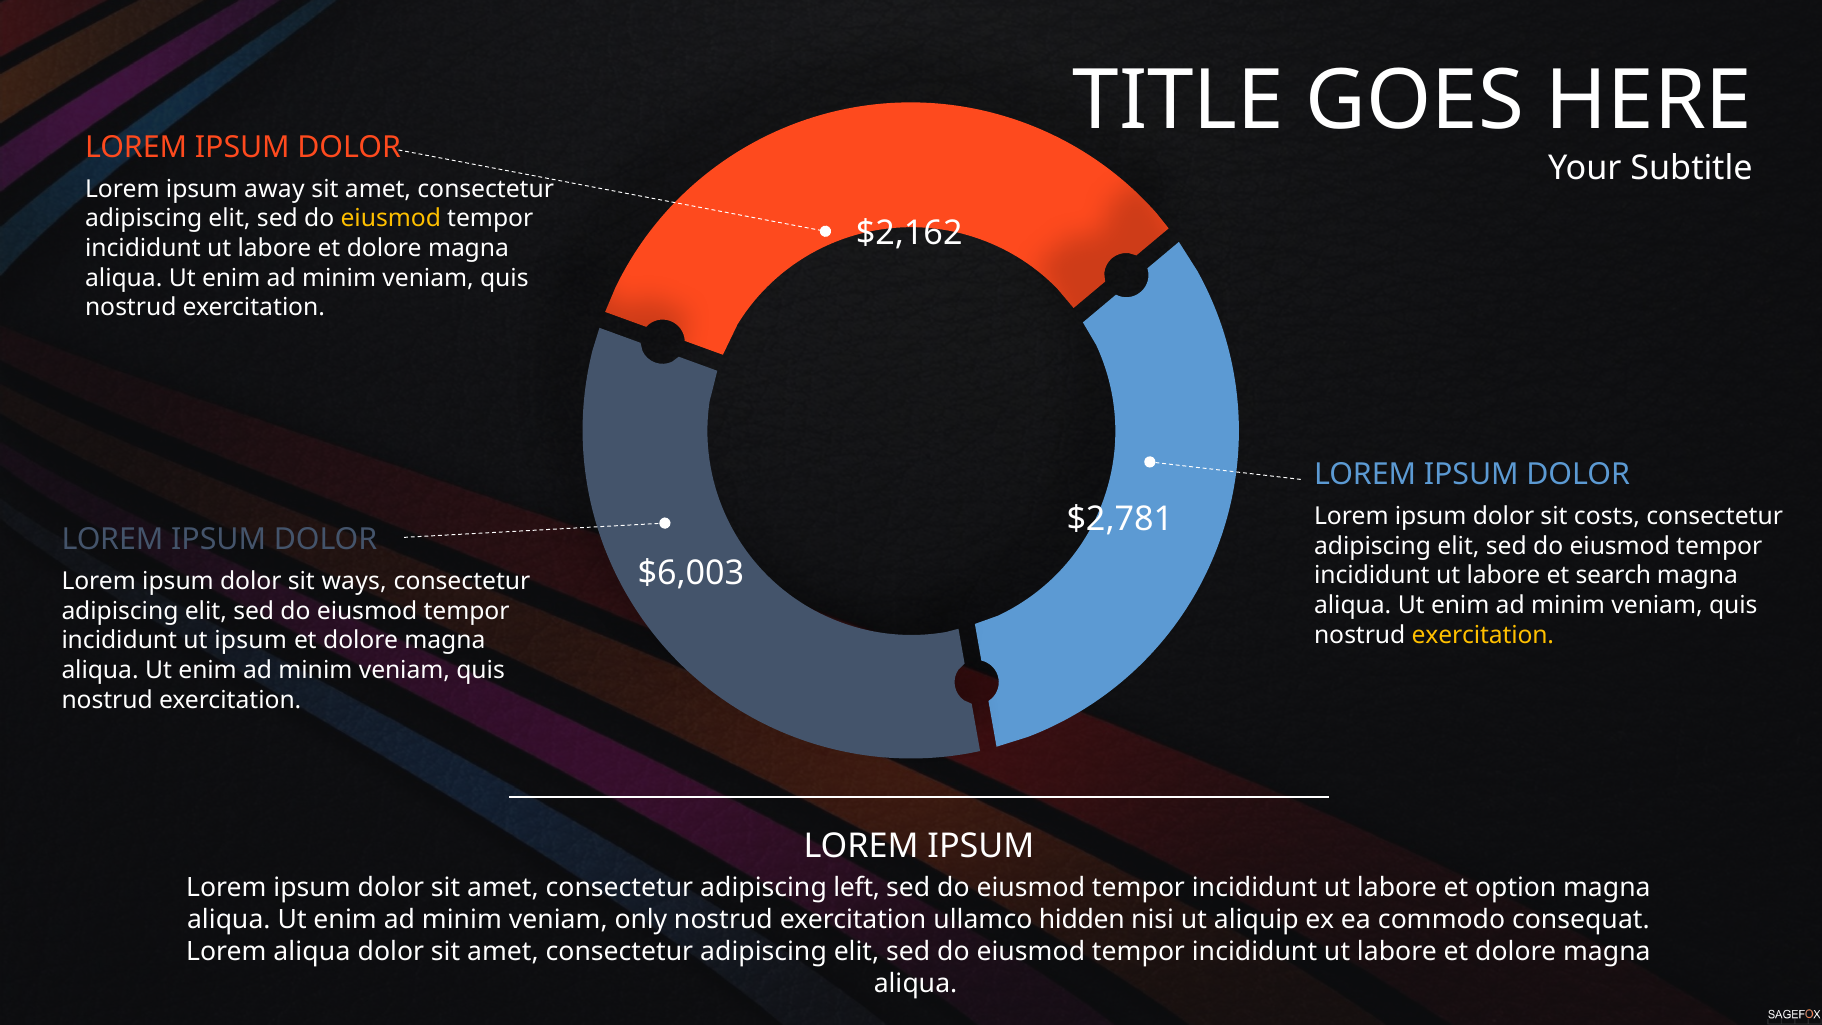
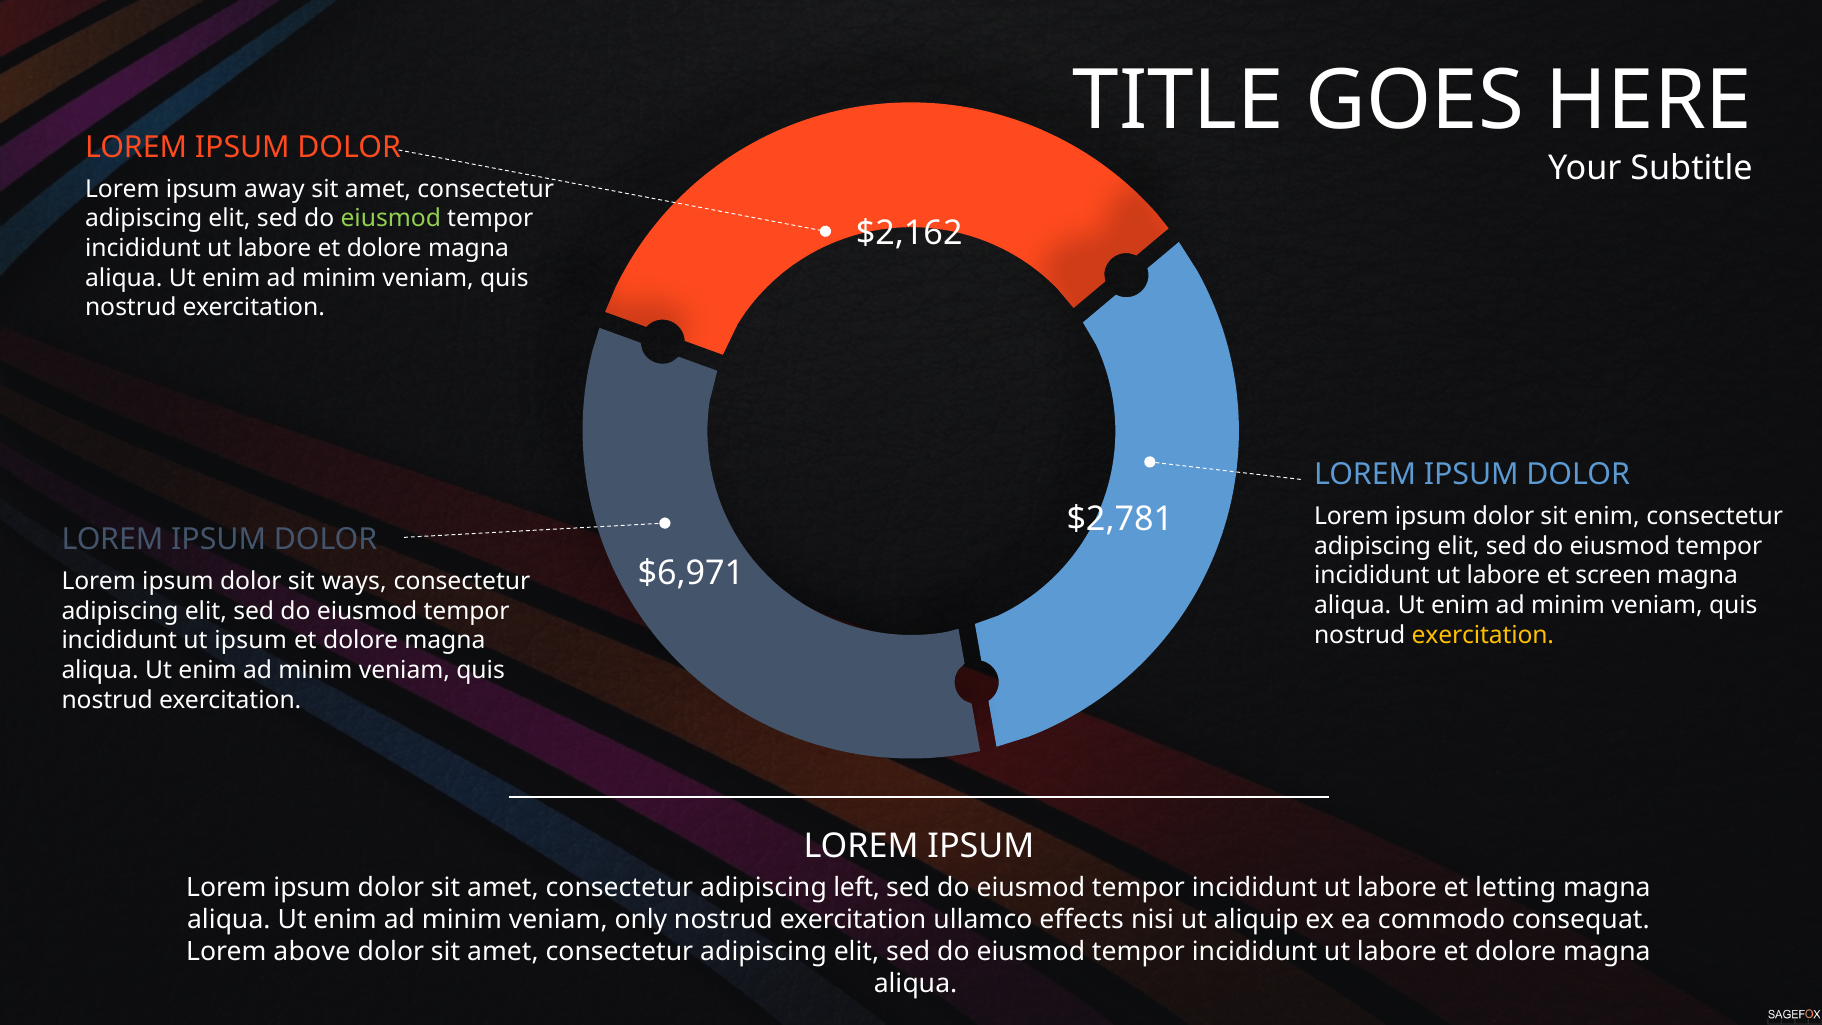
eiusmod colour: yellow -> light green (391, 219)
sit costs: costs -> enim (1607, 516)
$6,003: $6,003 -> $6,971 (691, 573)
search: search -> screen (1613, 576)
option: option -> letting (1516, 887)
hidden: hidden -> effects (1082, 919)
Lorem aliqua: aliqua -> above (312, 951)
